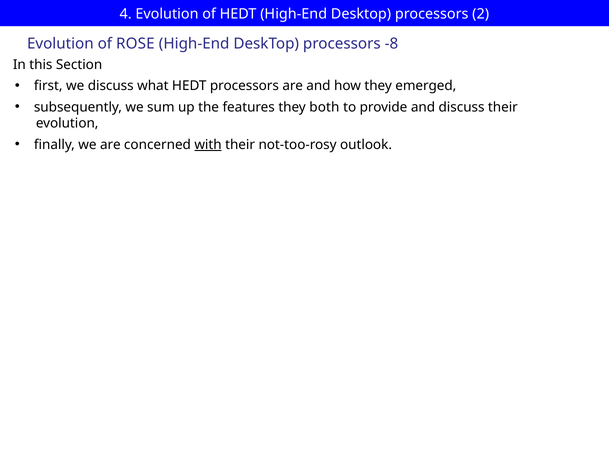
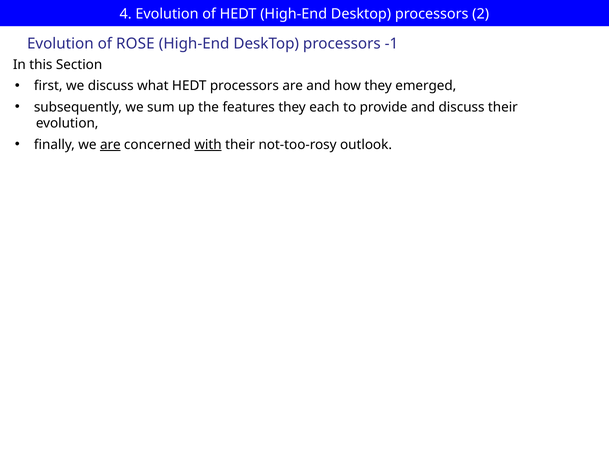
-8: -8 -> -1 (391, 44)
both: both -> each (324, 107)
are underline: none -> present (110, 145)
